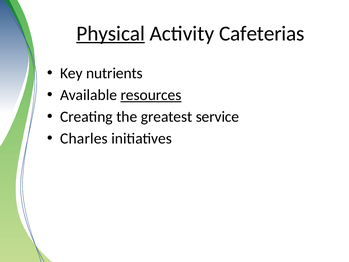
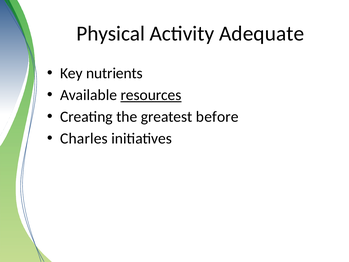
Physical underline: present -> none (111, 34)
Cafeterias: Cafeterias -> Adequate (262, 34)
service: service -> before (217, 117)
